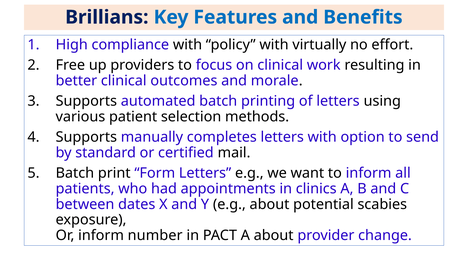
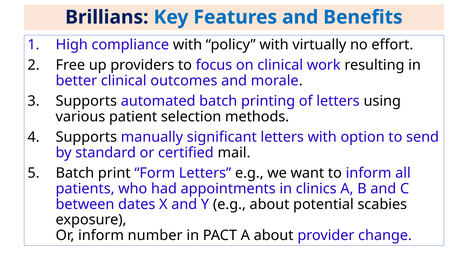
completes: completes -> significant (222, 137)
